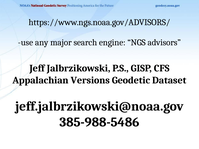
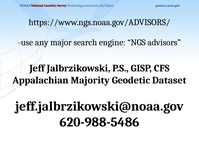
Versions: Versions -> Majority (90, 80)
385-988-5486: 385-988-5486 -> 620-988-5486 (99, 122)
